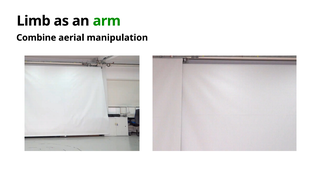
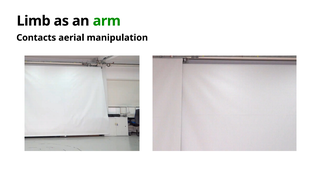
Combine: Combine -> Contacts (36, 38)
